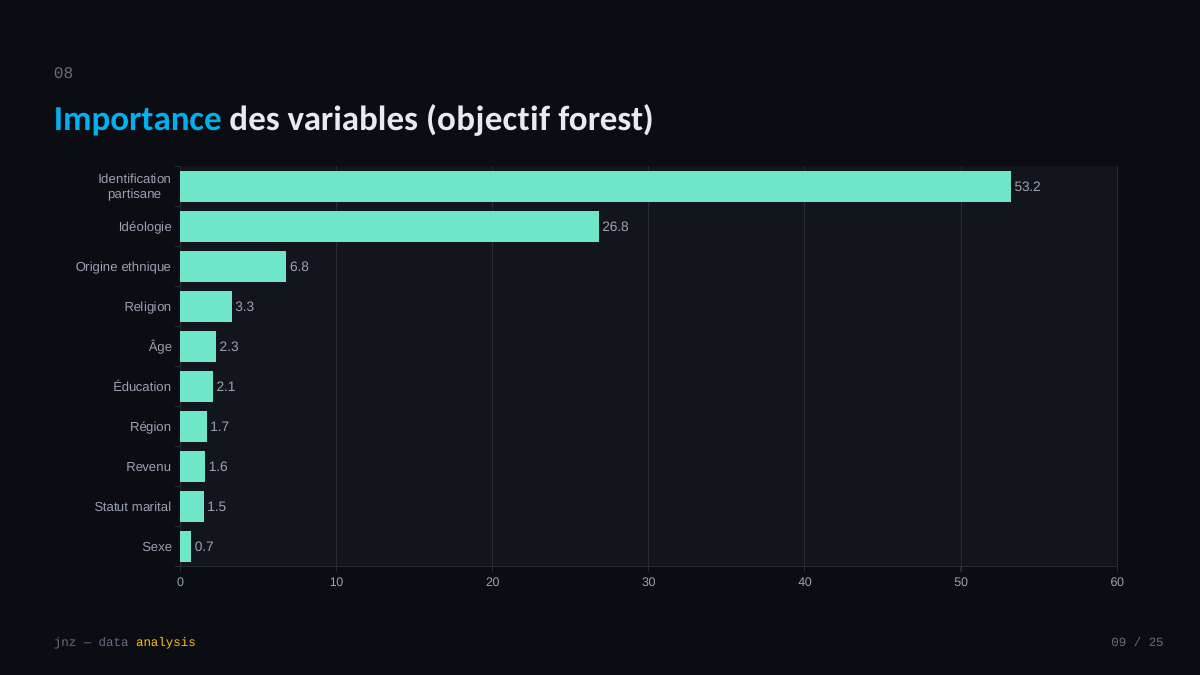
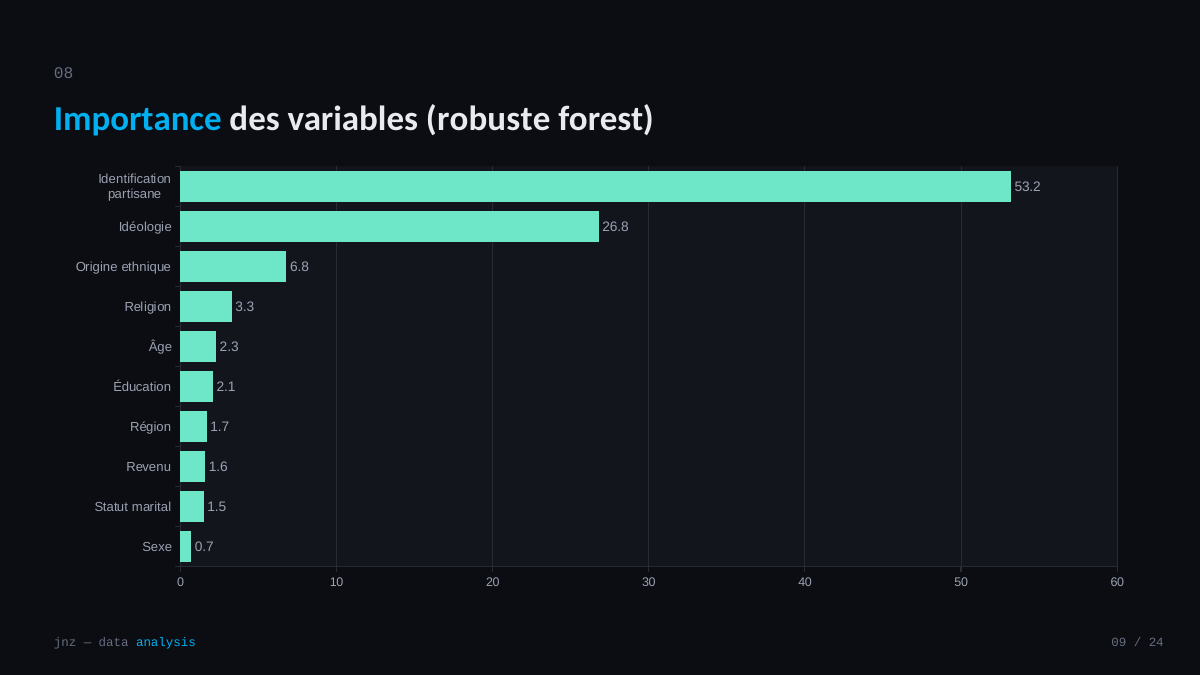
objectif: objectif -> robuste (488, 119)
analysis colour: yellow -> light blue (166, 642)
25: 25 -> 24 (1156, 642)
